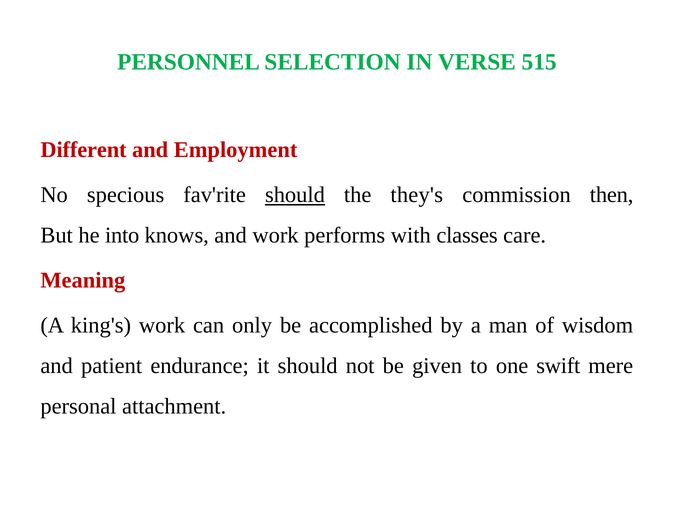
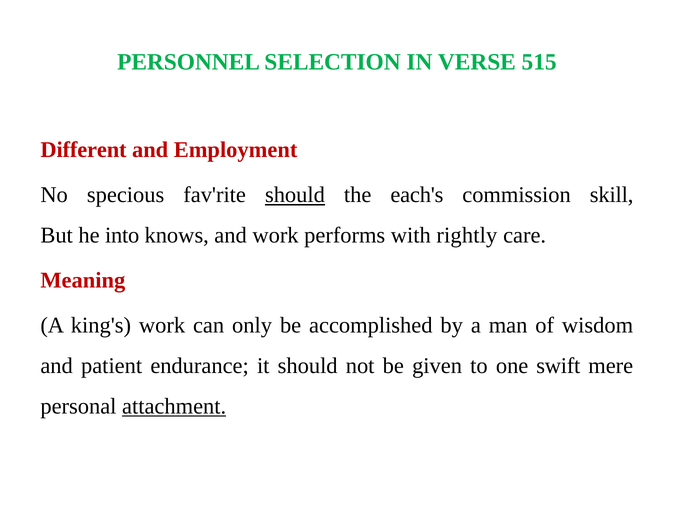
they's: they's -> each's (417, 195)
then: then -> skill (612, 195)
classes: classes -> rightly (467, 235)
attachment underline: none -> present (174, 406)
